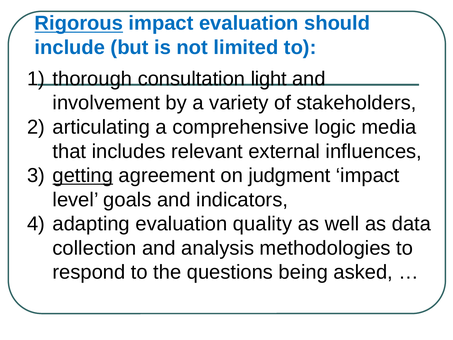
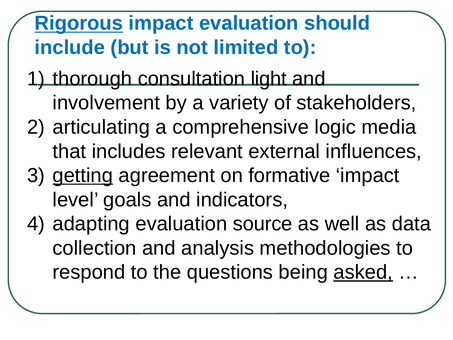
judgment: judgment -> formative (289, 175)
quality: quality -> source (263, 224)
asked underline: none -> present (363, 272)
